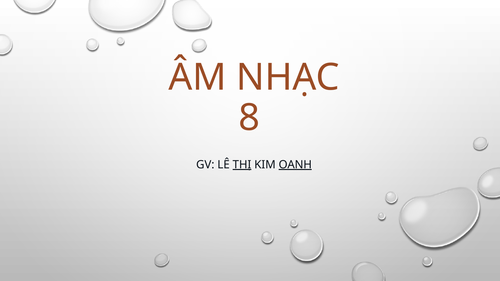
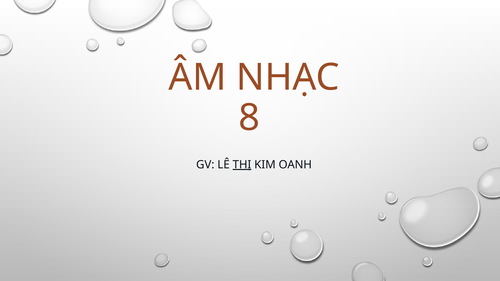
OANH underline: present -> none (295, 165)
